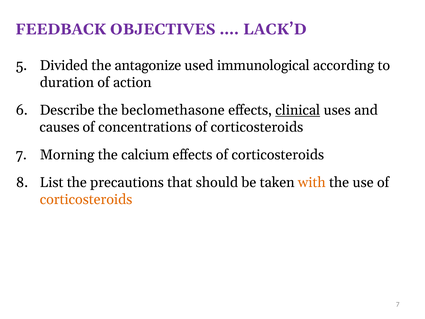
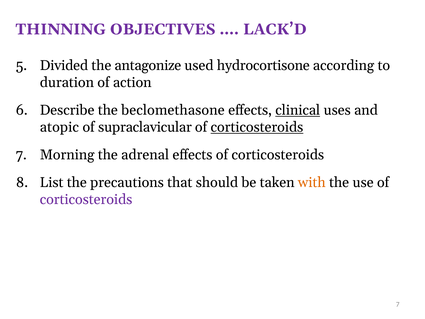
FEEDBACK: FEEDBACK -> THINNING (61, 29)
immunological: immunological -> hydrocortisone (263, 66)
causes: causes -> atopic (59, 127)
concentrations: concentrations -> supraclavicular (145, 127)
corticosteroids underline: none -> present (257, 127)
calcium: calcium -> adrenal (145, 155)
corticosteroids colour: orange -> purple (86, 199)
